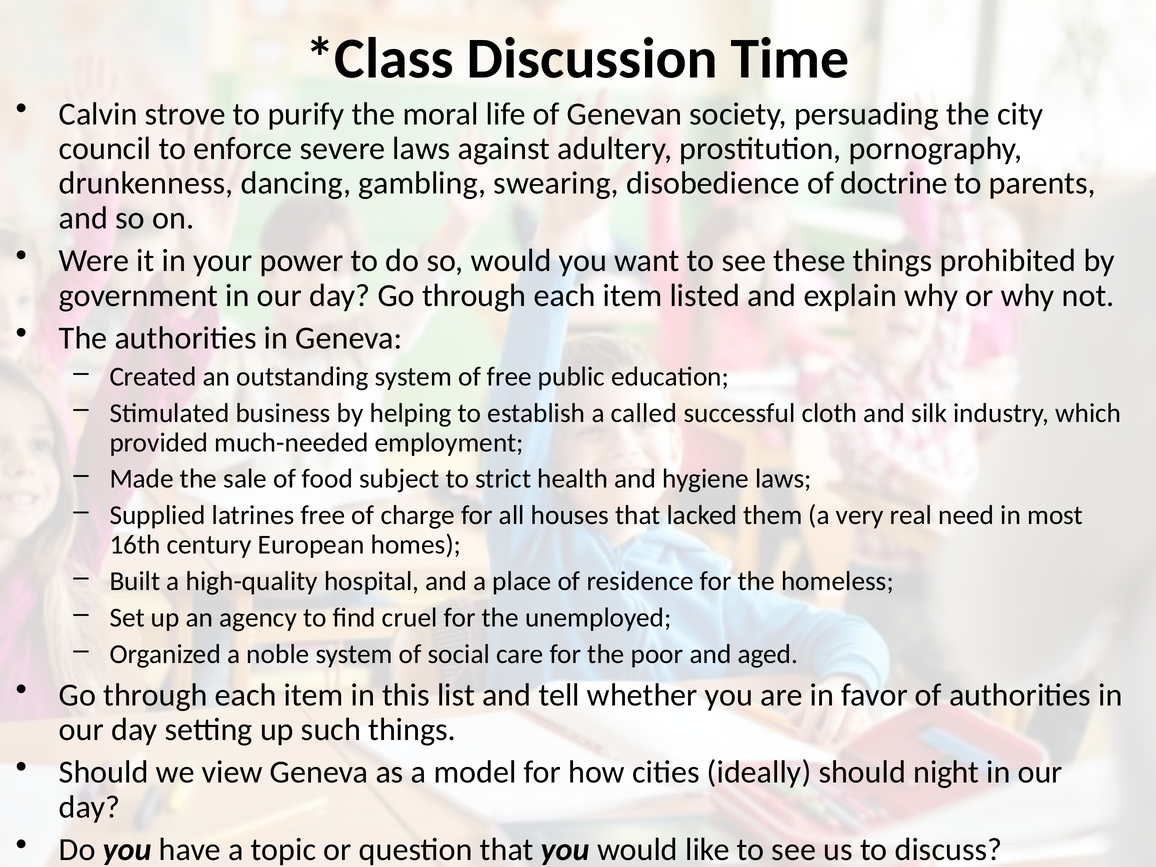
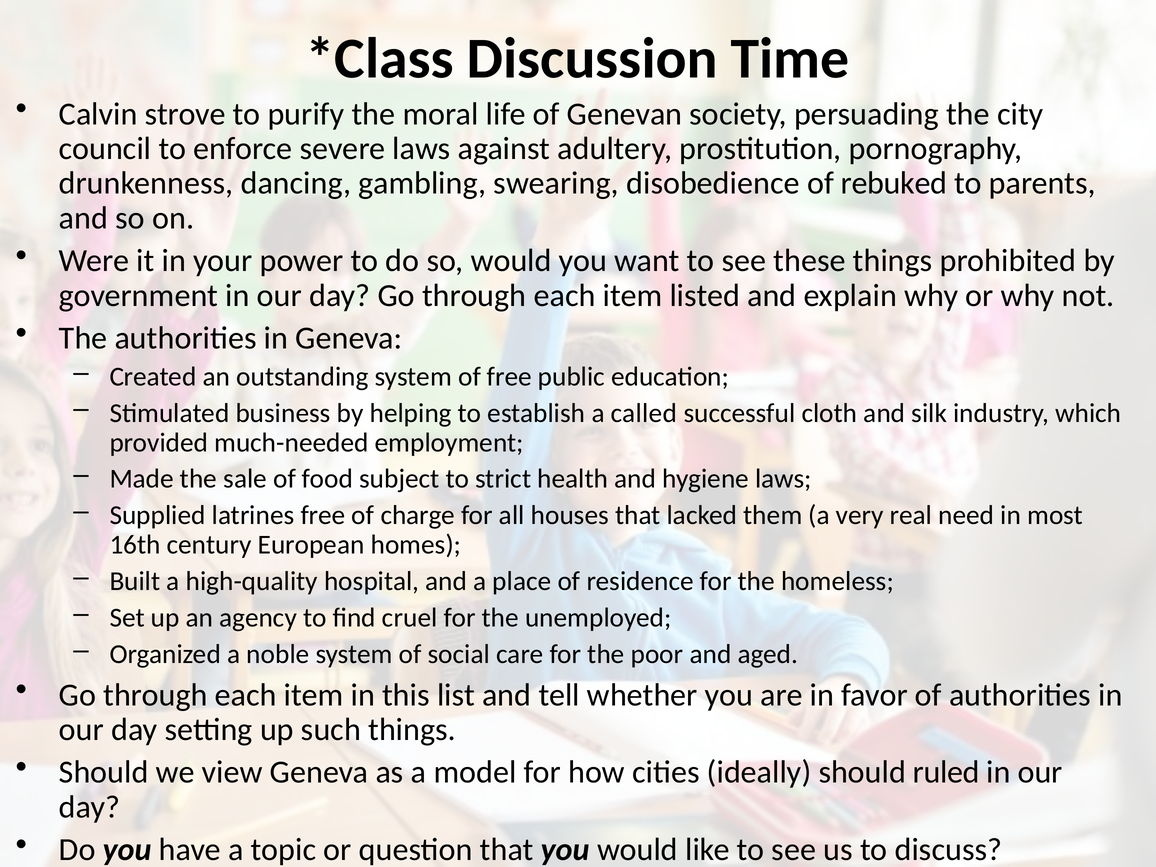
doctrine: doctrine -> rebuked (894, 183)
night: night -> ruled (946, 772)
